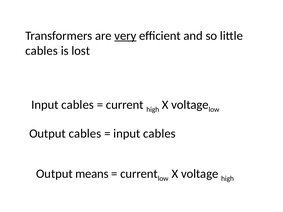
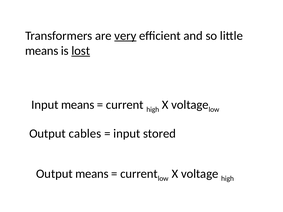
cables: cables -> means (42, 51)
lost underline: none -> present (81, 51)
cables: cables -> means (78, 105)
cables: cables -> stored (159, 134)
